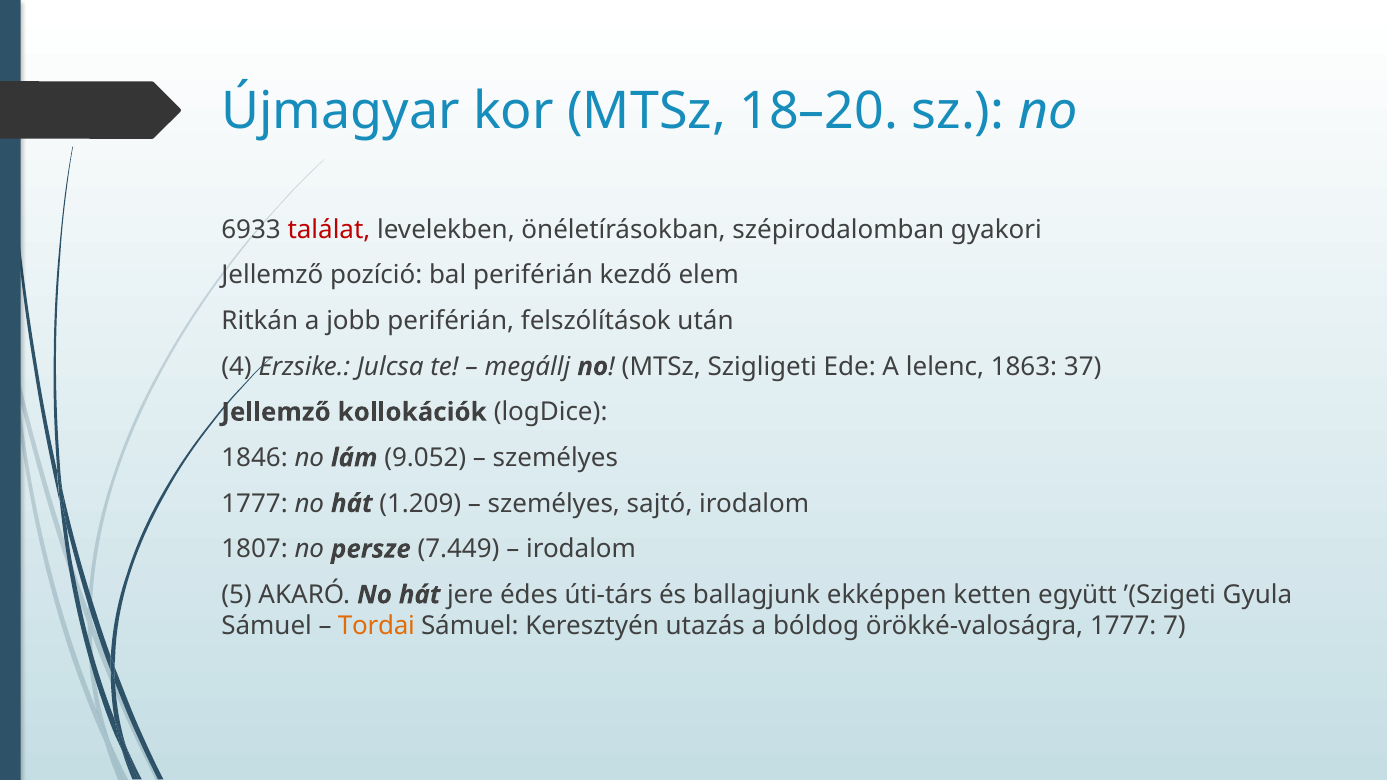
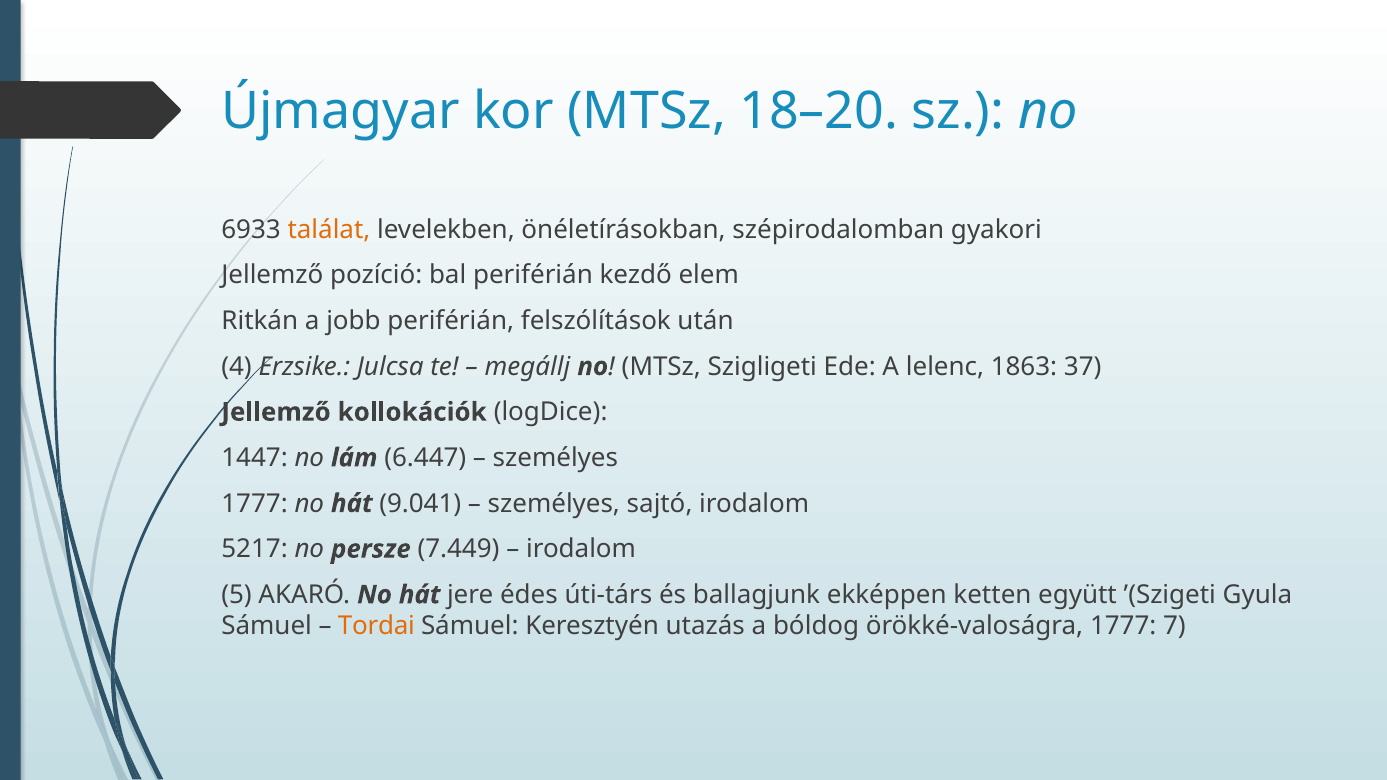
találat colour: red -> orange (329, 230)
1846: 1846 -> 1447 (255, 458)
9.052: 9.052 -> 6.447 (425, 458)
1.209: 1.209 -> 9.041 (420, 504)
1807: 1807 -> 5217 (255, 549)
